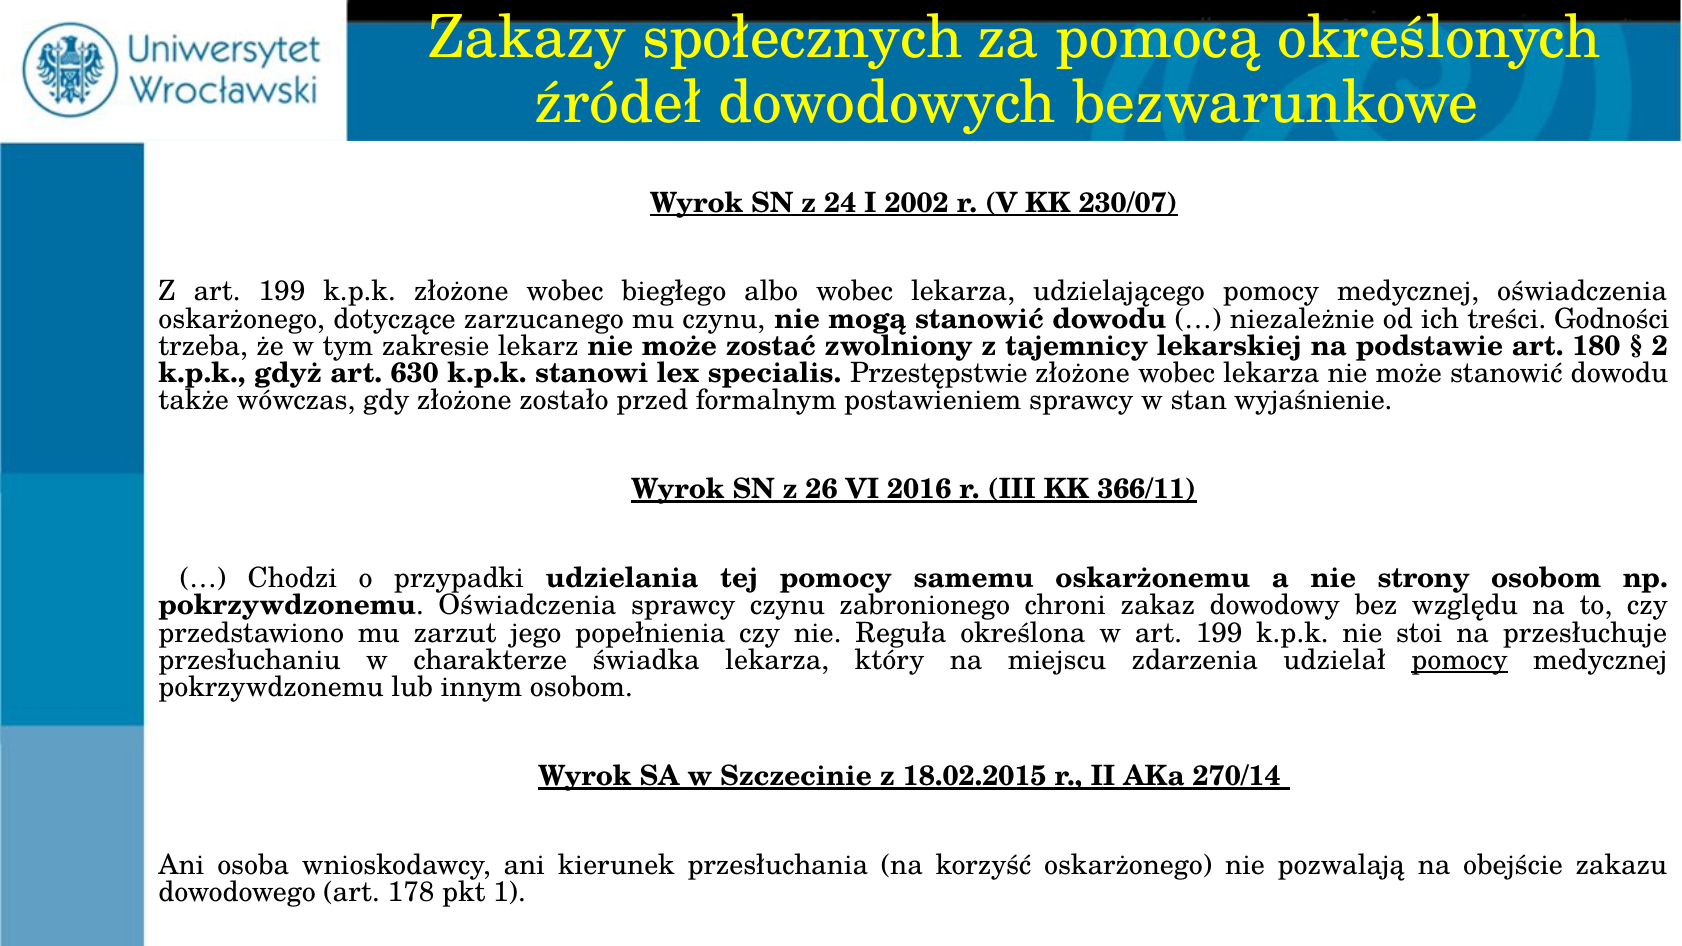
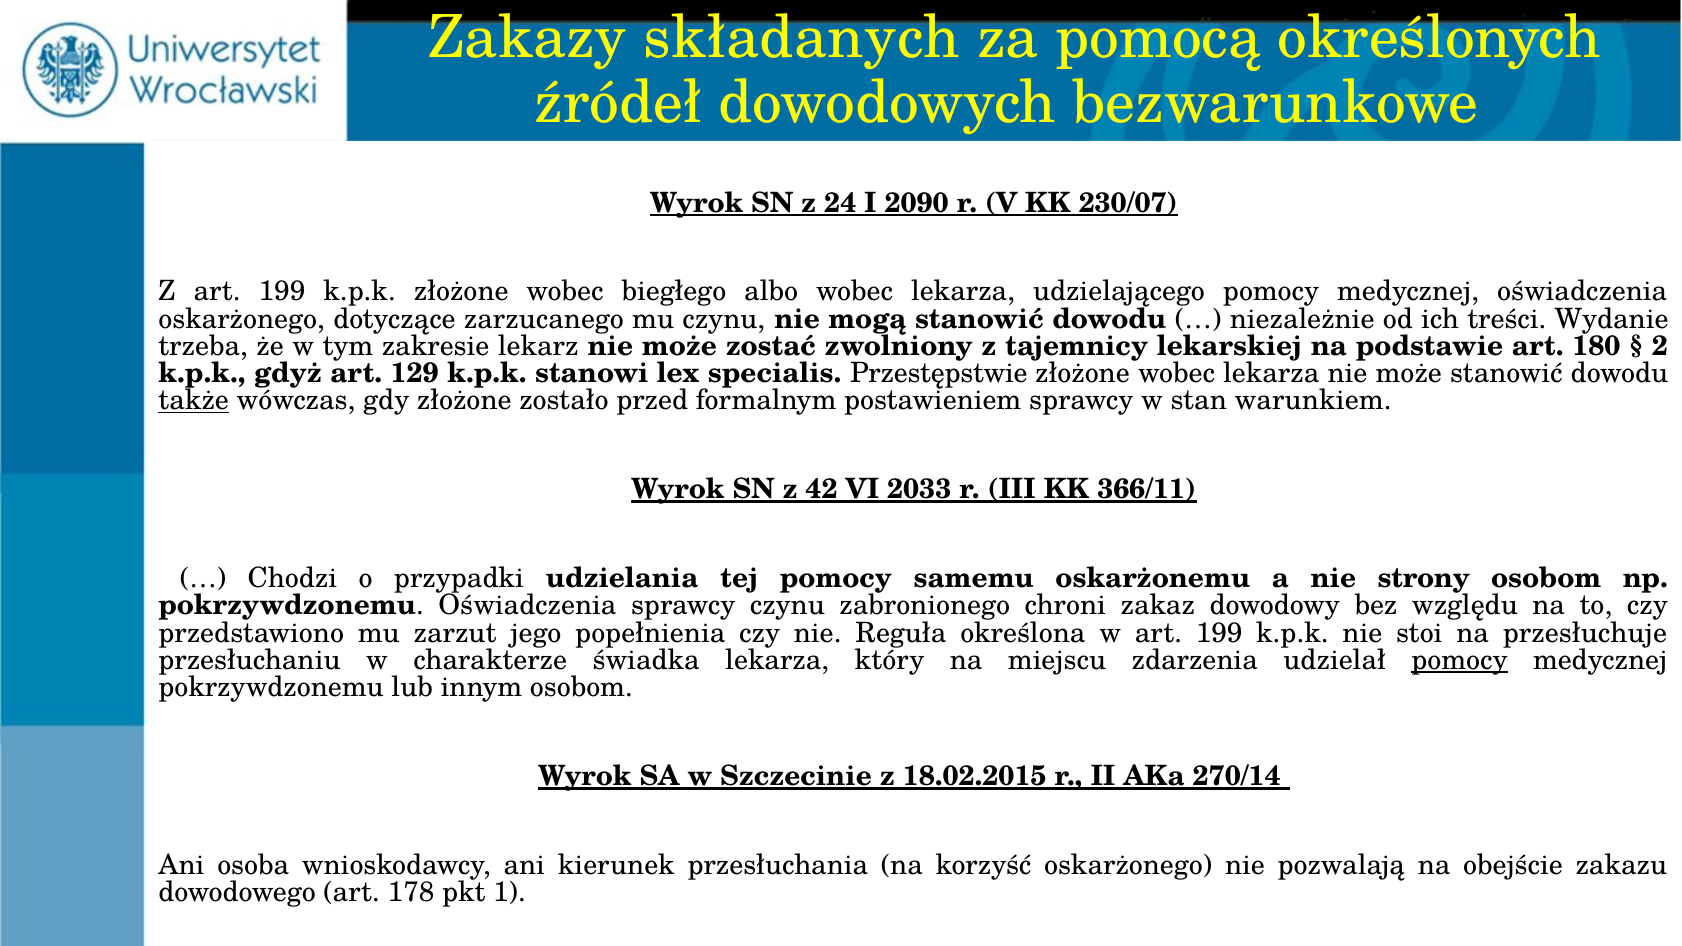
społecznych: społecznych -> składanych (802, 38)
2002: 2002 -> 2090 (917, 203)
Godności: Godności -> Wydanie (1612, 319)
630: 630 -> 129 (415, 373)
także underline: none -> present (194, 401)
wyjaśnienie: wyjaśnienie -> warunkiem (1313, 401)
26: 26 -> 42 (822, 490)
2016: 2016 -> 2033 (919, 490)
